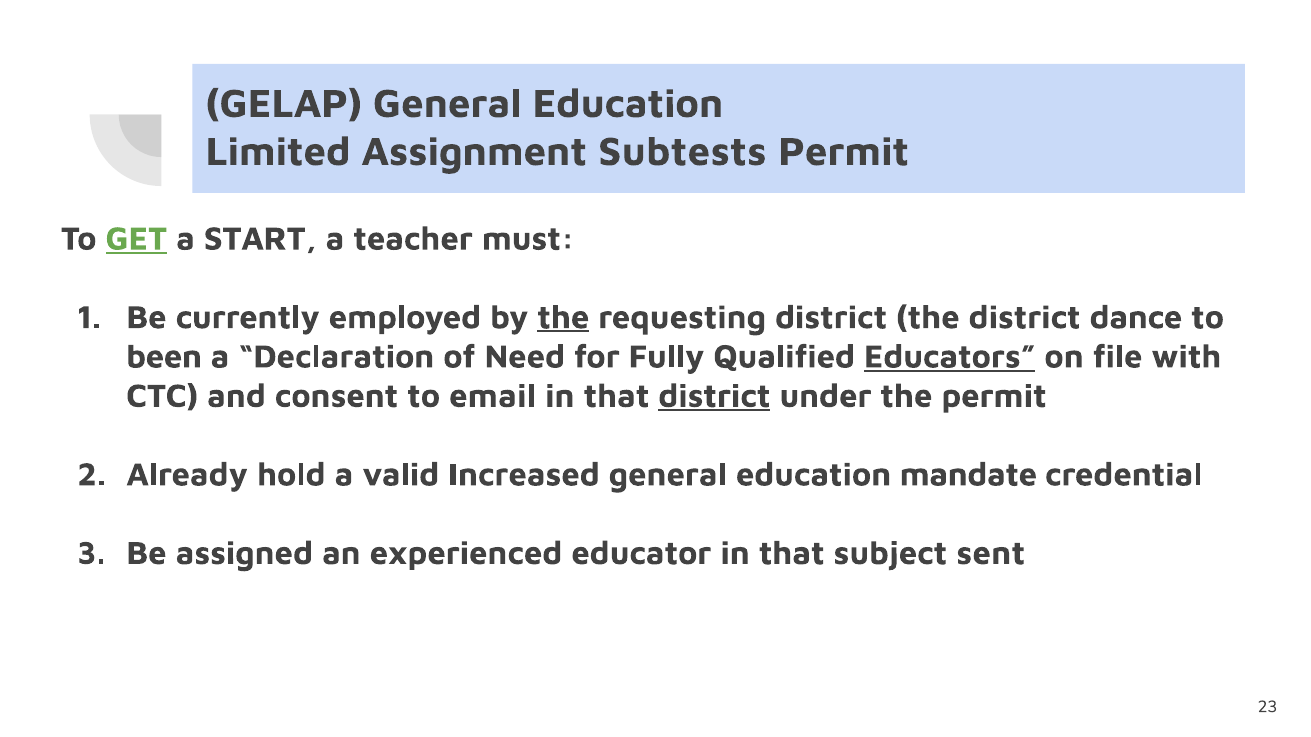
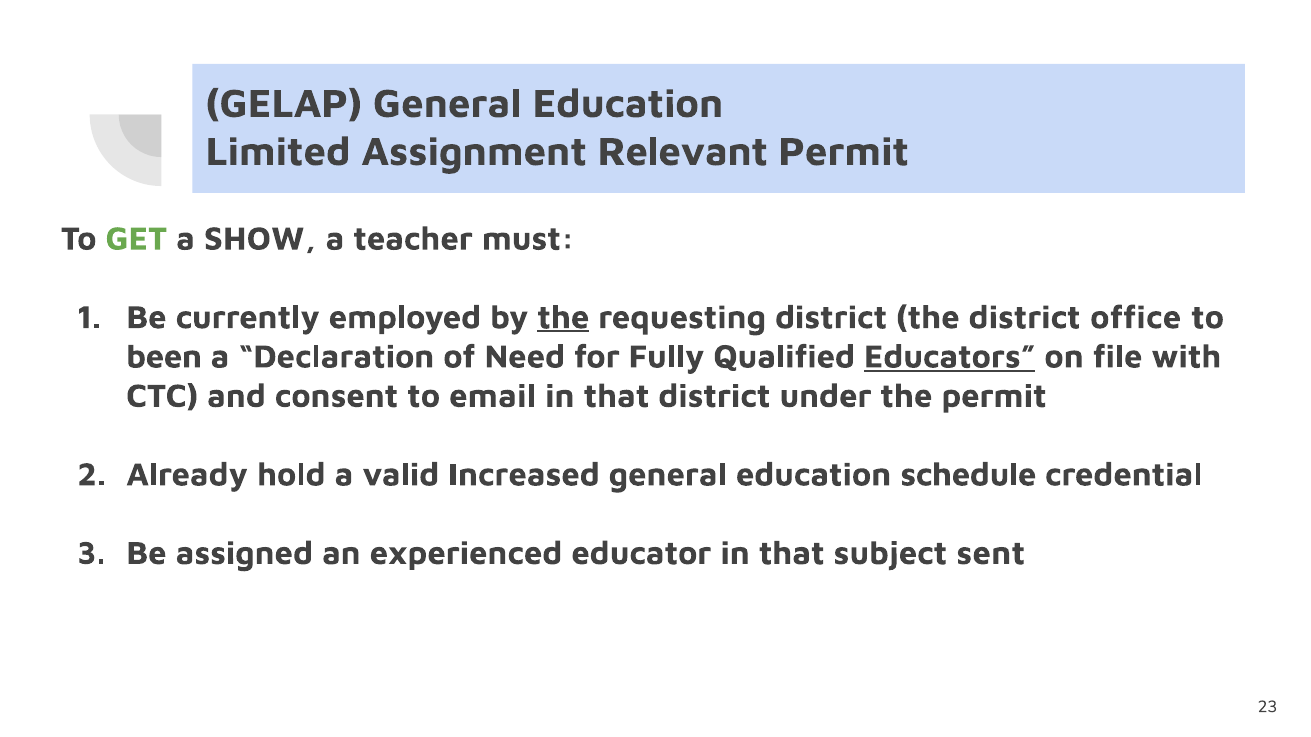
Subtests: Subtests -> Relevant (683, 152)
GET underline: present -> none (136, 239)
START: START -> SHOW (260, 239)
dance: dance -> office (1136, 318)
district underline: present -> none (714, 396)
mandate: mandate -> schedule (968, 475)
